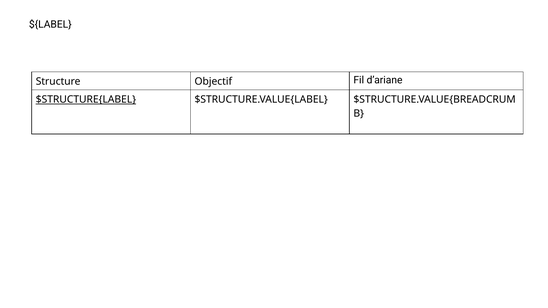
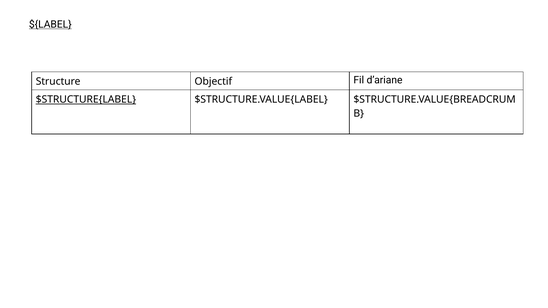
${LABEL underline: none -> present (50, 24)
